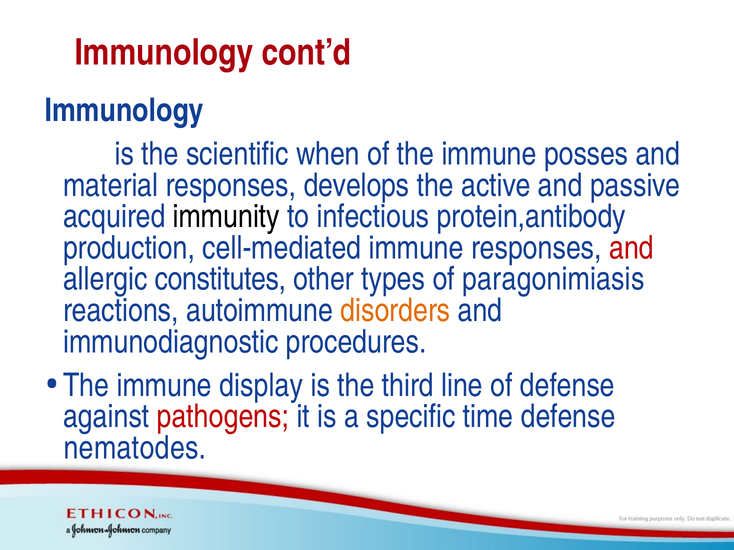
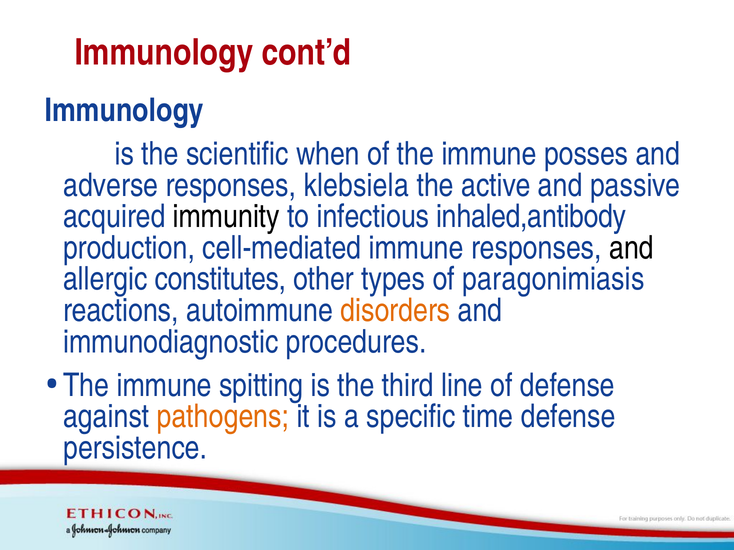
material: material -> adverse (111, 185)
develops: develops -> klebsiela (356, 185)
protein,antibody: protein,antibody -> inhaled,antibody (531, 217)
and colour: red -> black (632, 248)
display: display -> spitting (261, 386)
pathogens colour: red -> orange (223, 417)
nematodes: nematodes -> persistence (135, 448)
